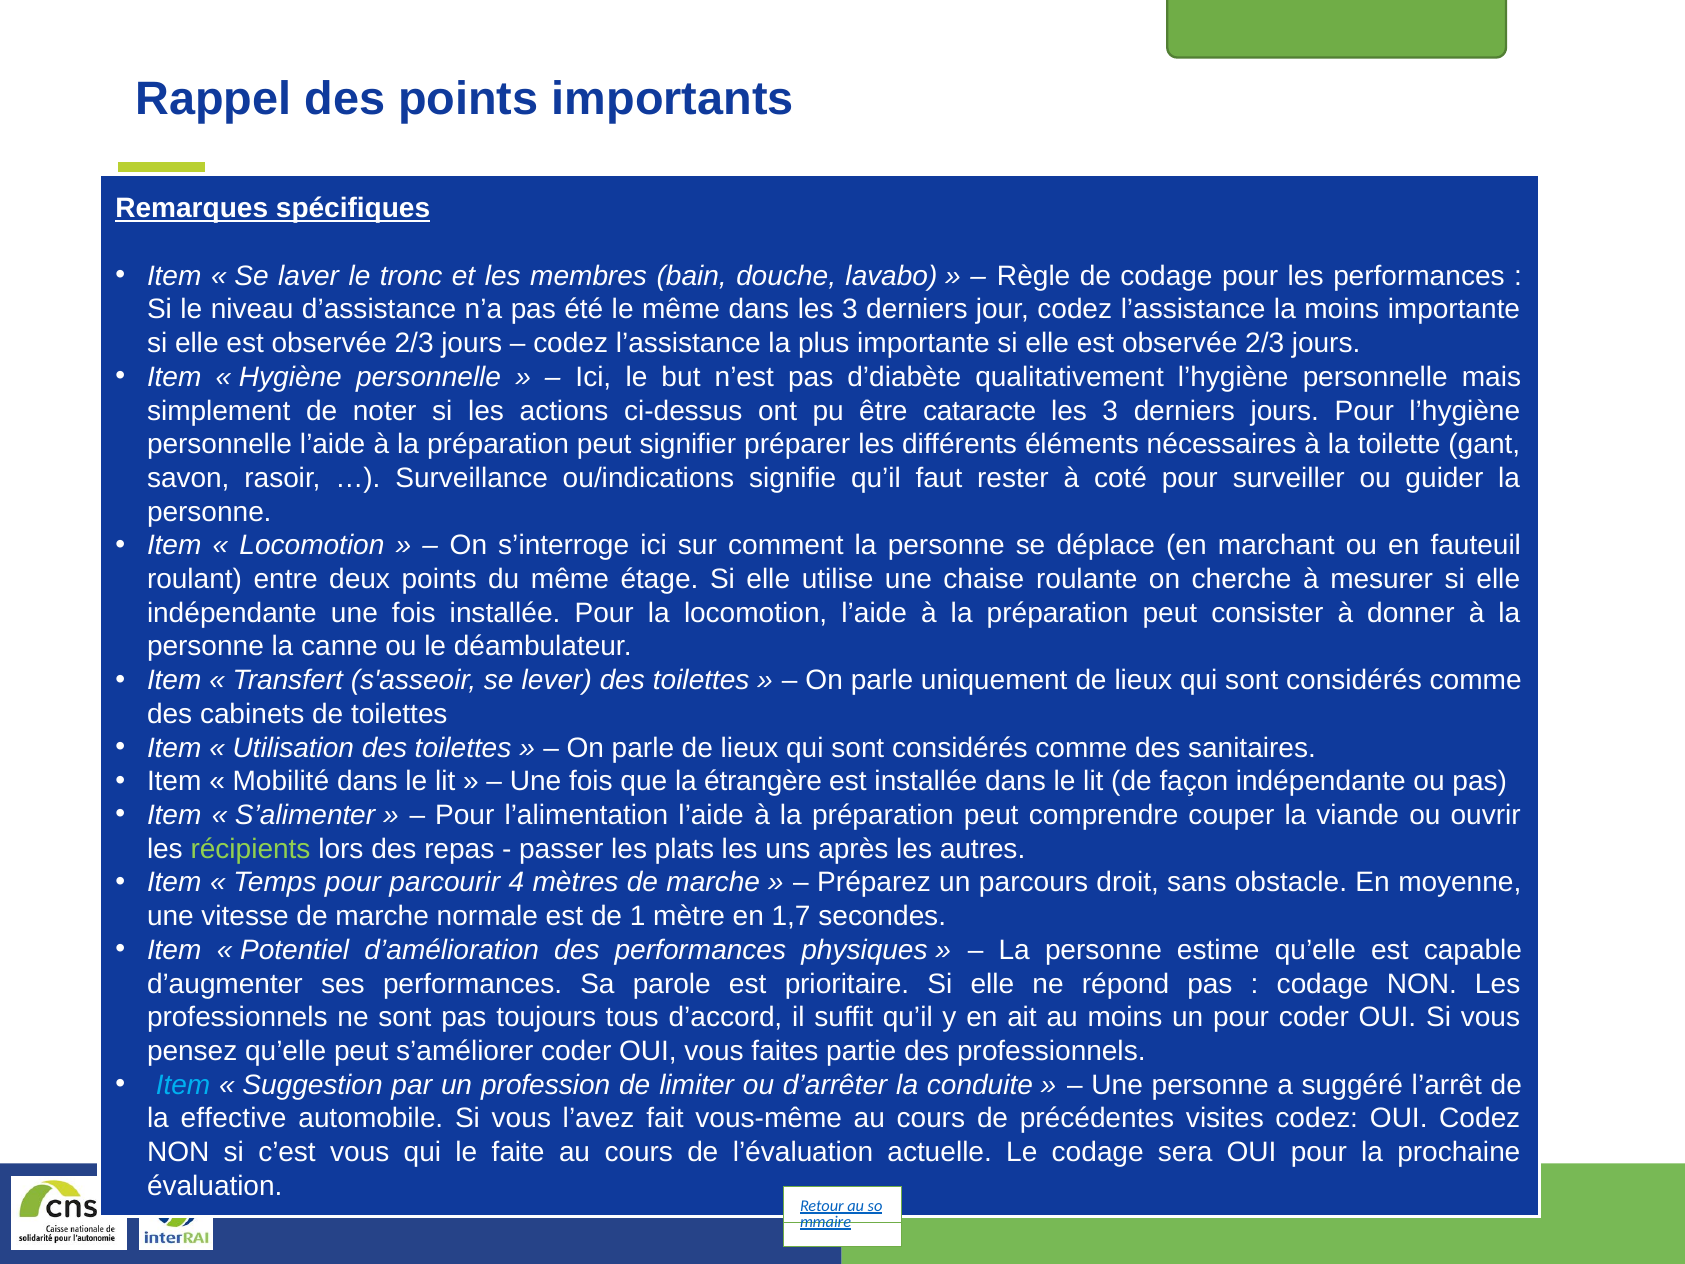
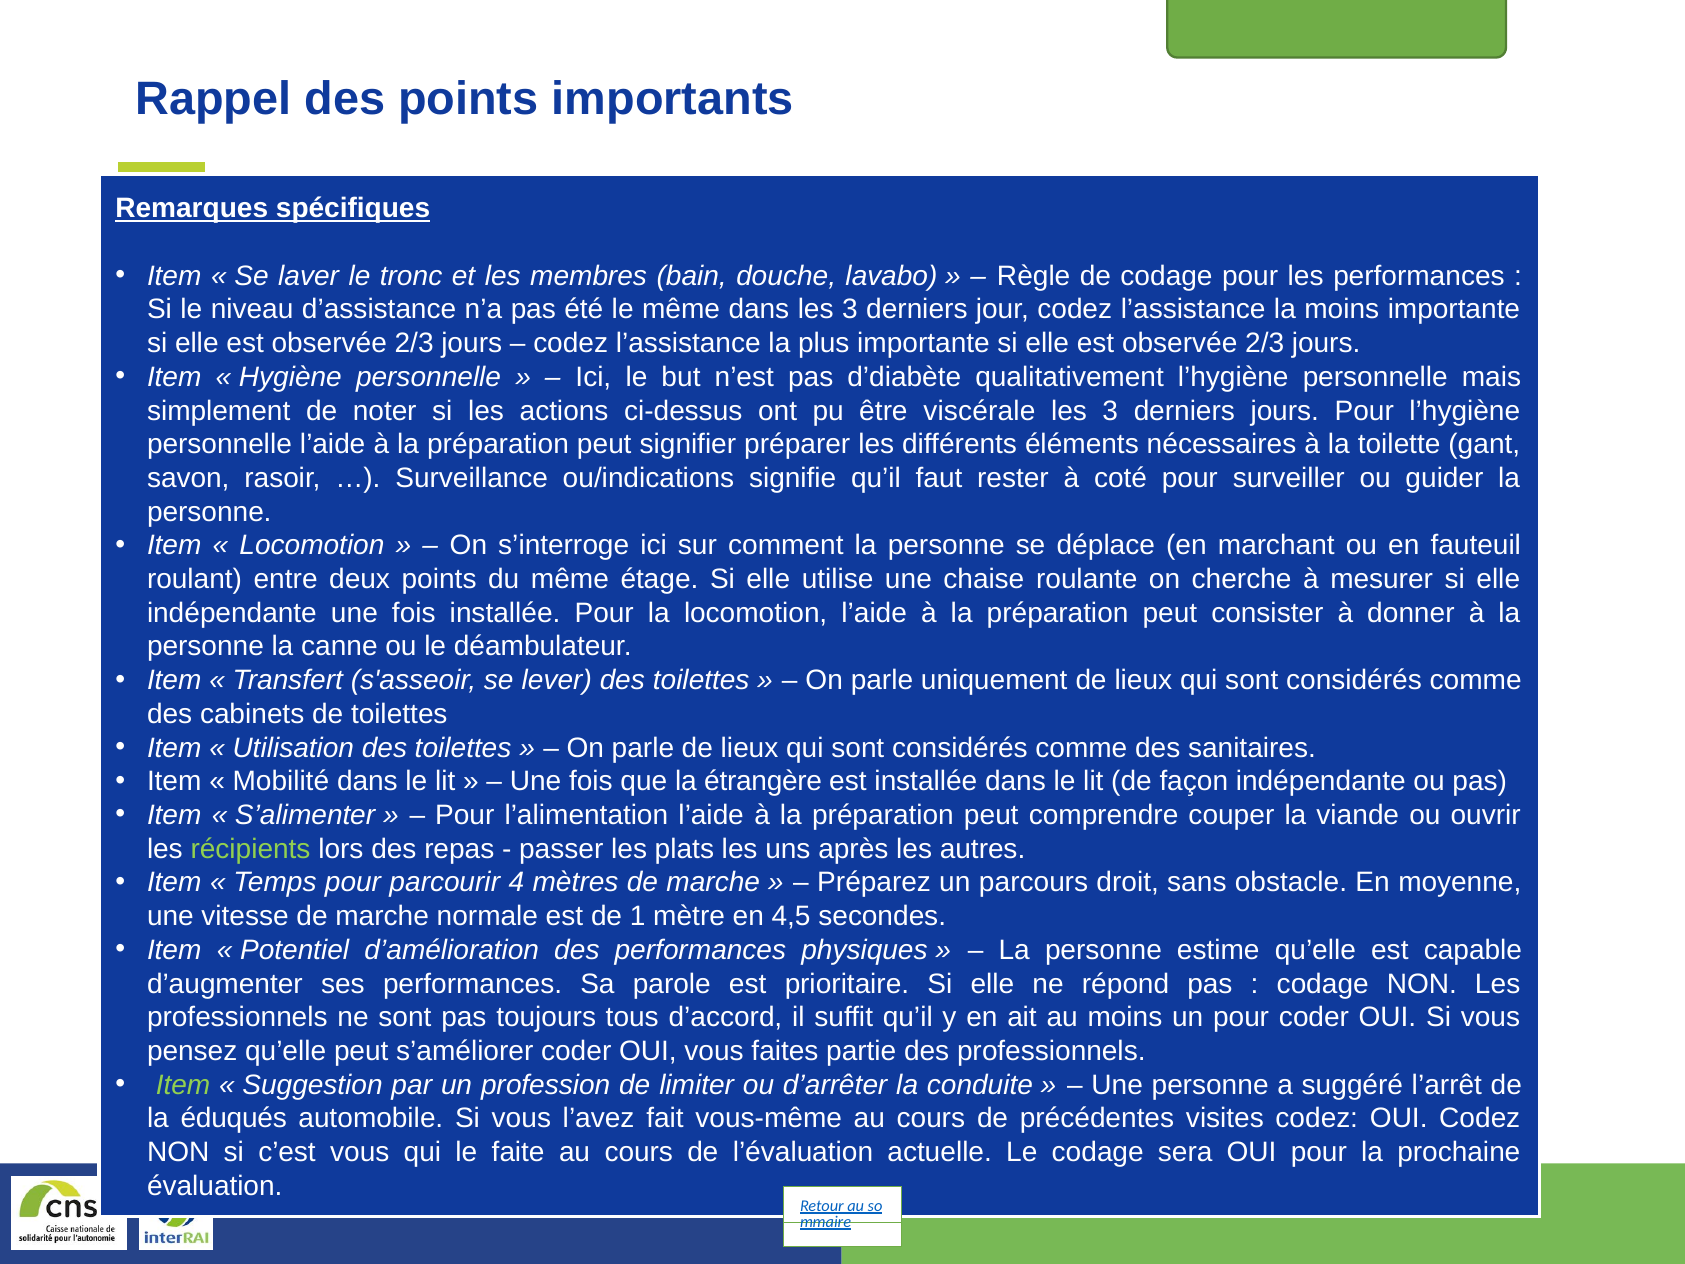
cataracte: cataracte -> viscérale (979, 411)
1,7: 1,7 -> 4,5 (791, 916)
Item colour: light blue -> light green (183, 1085)
effective: effective -> éduqués (234, 1118)
